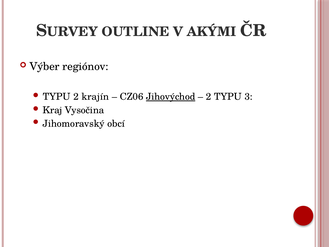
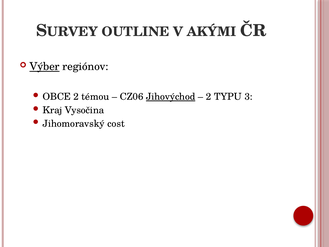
Výber underline: none -> present (45, 67)
TYPU: TYPU -> OBCE (57, 97)
krajín: krajín -> témou (95, 97)
obcí: obcí -> cost (116, 123)
